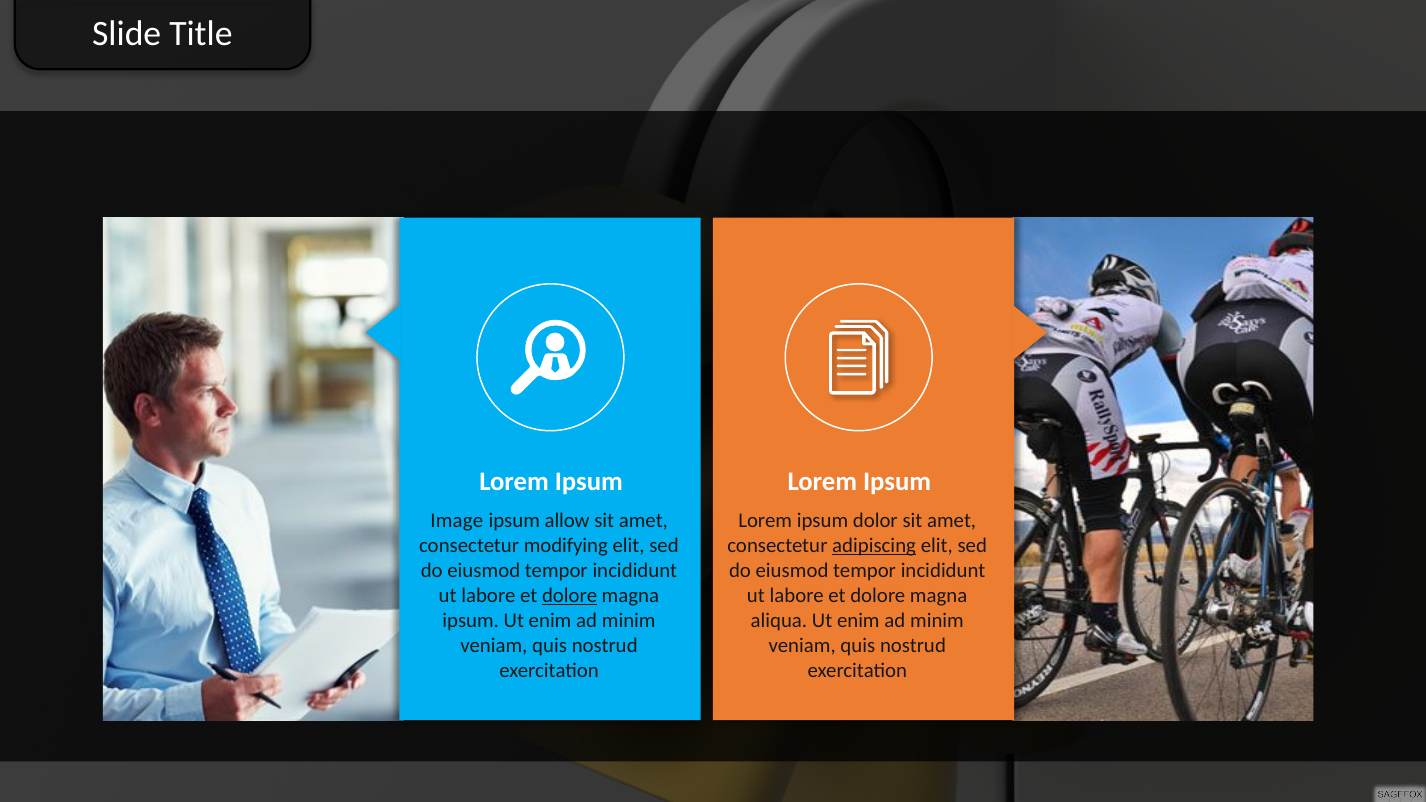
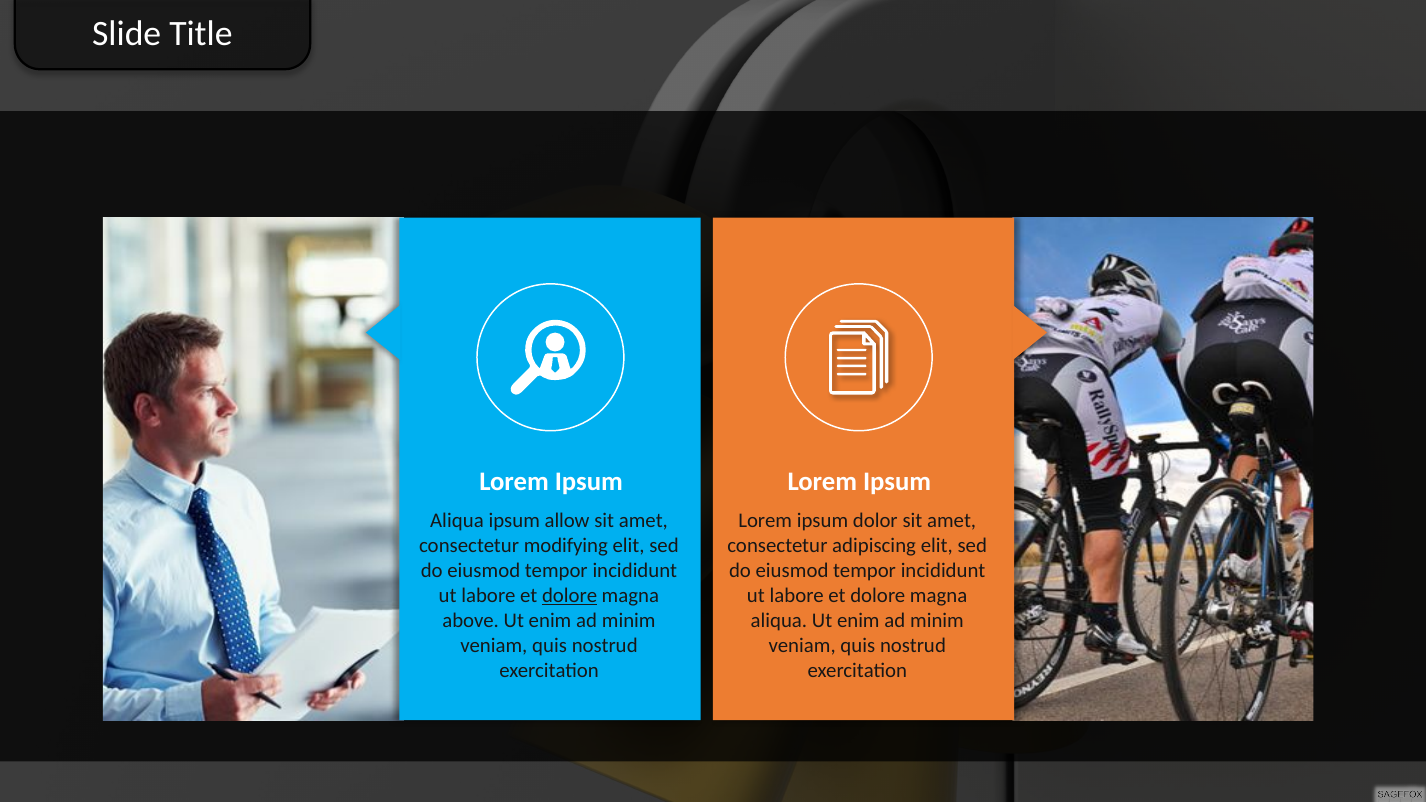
Image: Image -> Aliqua (457, 521)
adipiscing underline: present -> none (874, 546)
ipsum: ipsum -> above (471, 621)
